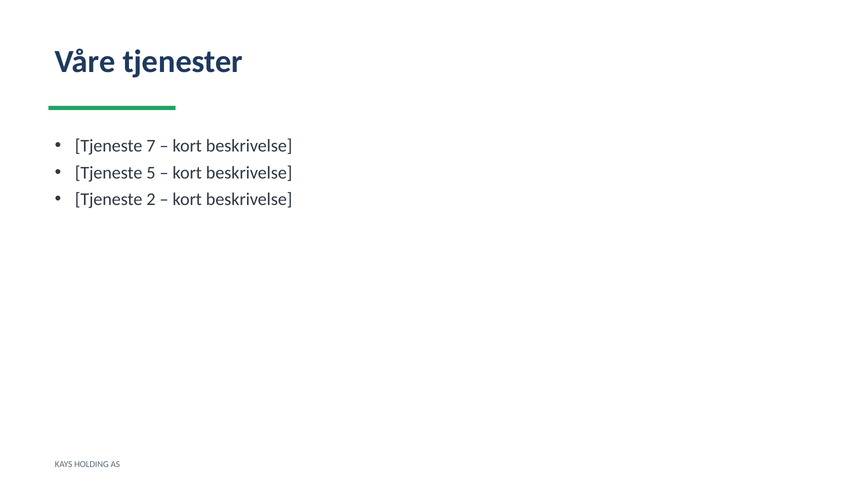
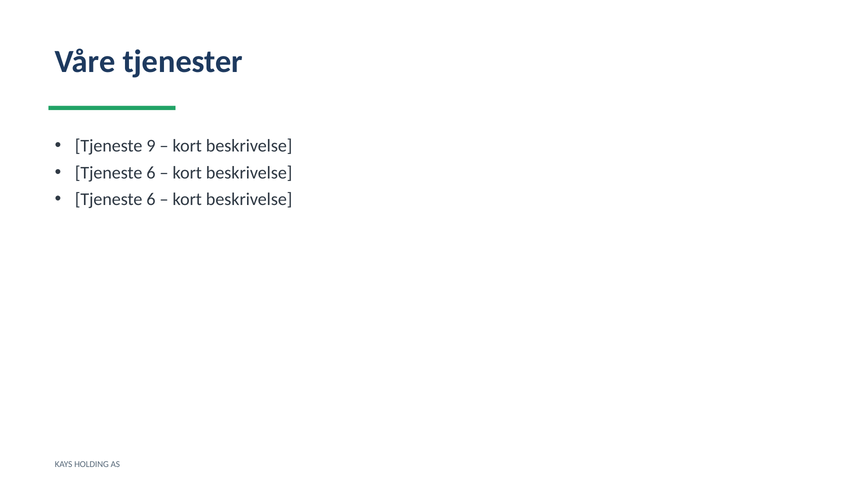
7: 7 -> 9 (151, 146)
5: 5 -> 6 (151, 173)
2: 2 -> 6 (151, 200)
